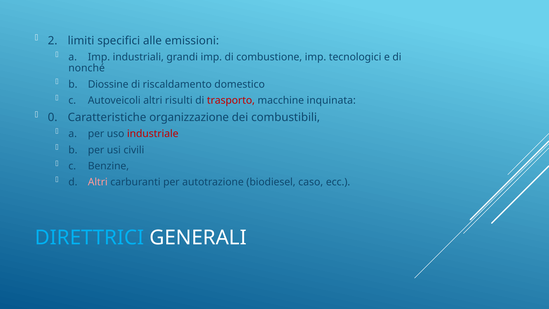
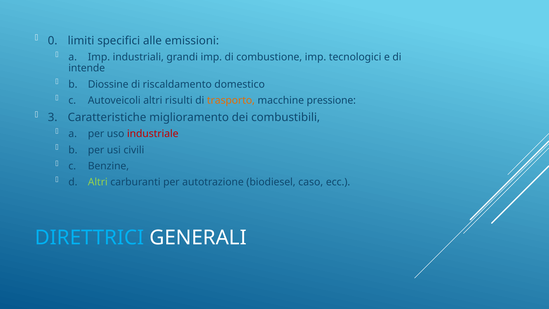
2: 2 -> 0 (53, 41)
nonché: nonché -> intende (87, 68)
trasporto colour: red -> orange (231, 100)
inquinata: inquinata -> pressione (331, 100)
0: 0 -> 3 (53, 117)
organizzazione: organizzazione -> miglioramento (189, 117)
Altri colour: pink -> light green (98, 182)
